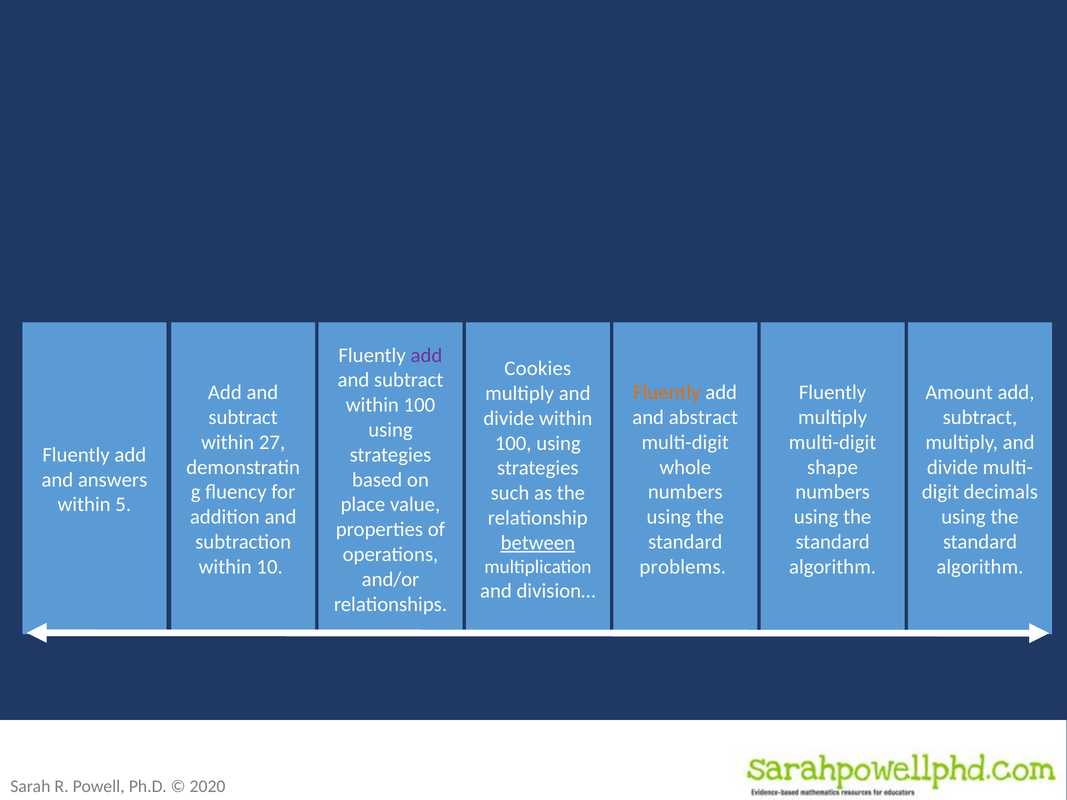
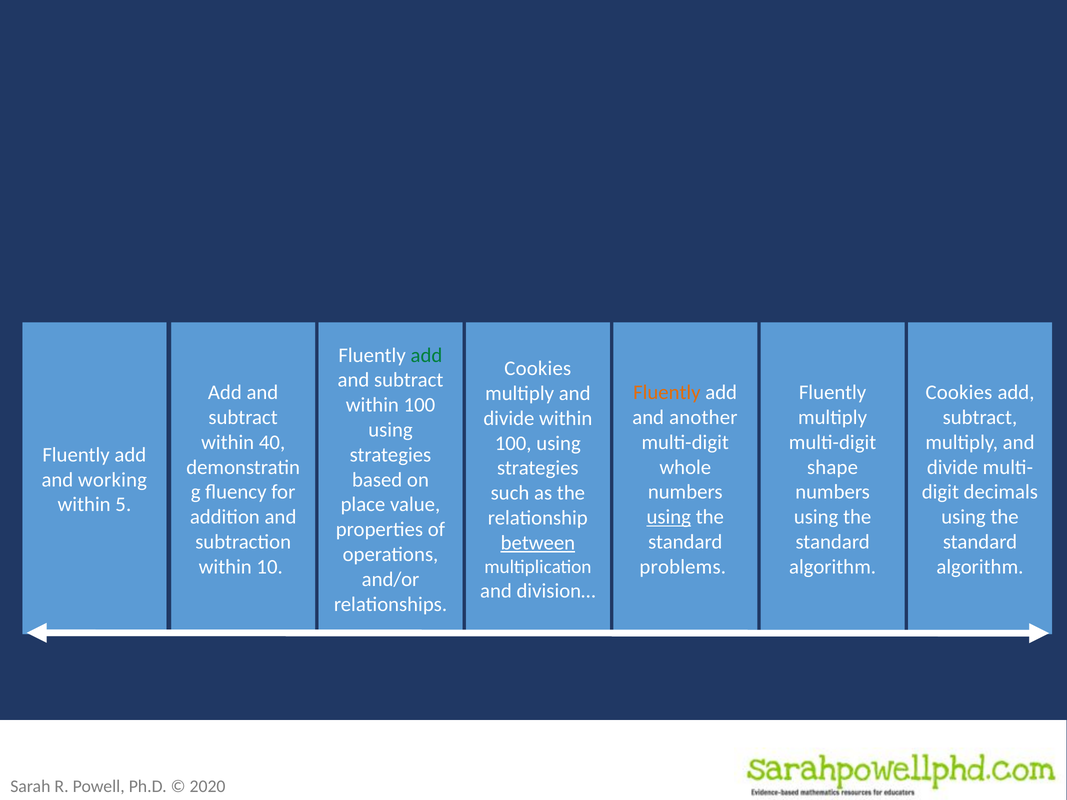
add colour: purple -> green (426, 355)
Amount: Amount -> Cookies (959, 393)
abstract: abstract -> another (703, 418)
27: 27 -> 40 (272, 442)
answers: answers -> working (112, 480)
using underline: none -> present (669, 517)
